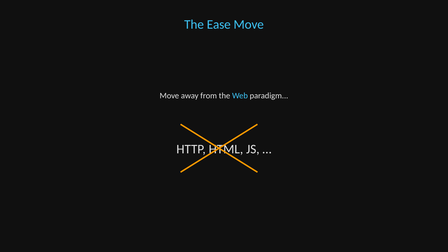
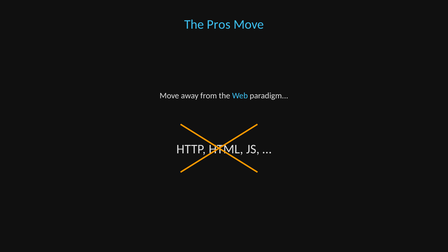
Ease: Ease -> Pros (219, 25)
